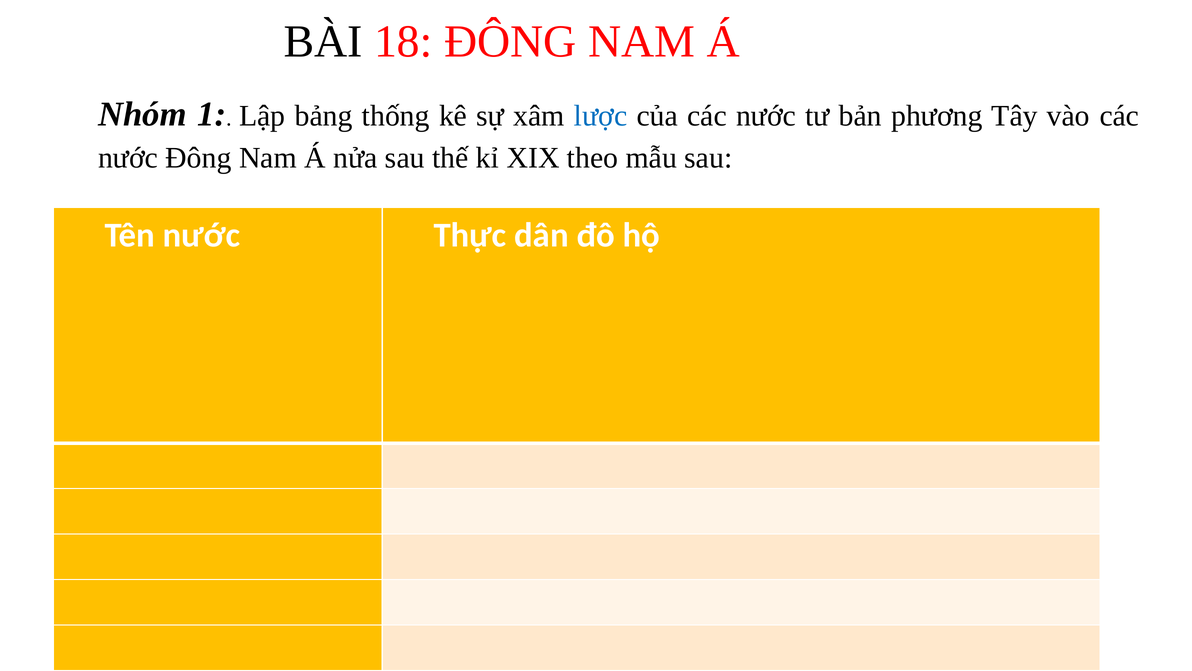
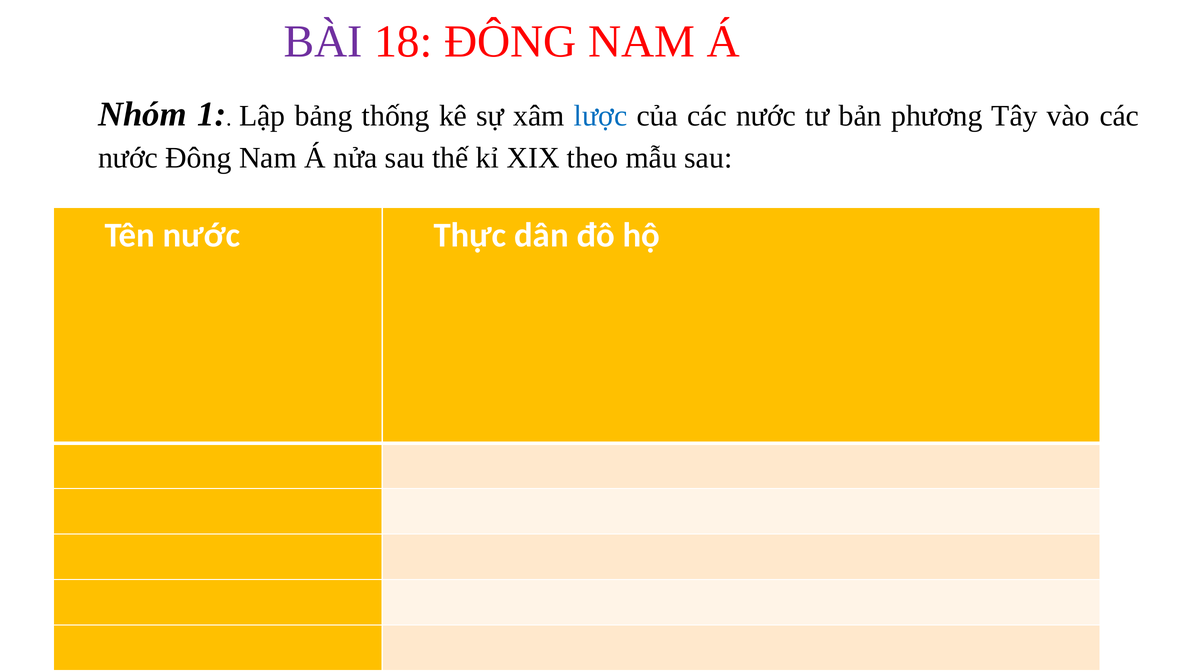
BÀI colour: black -> purple (323, 42)
